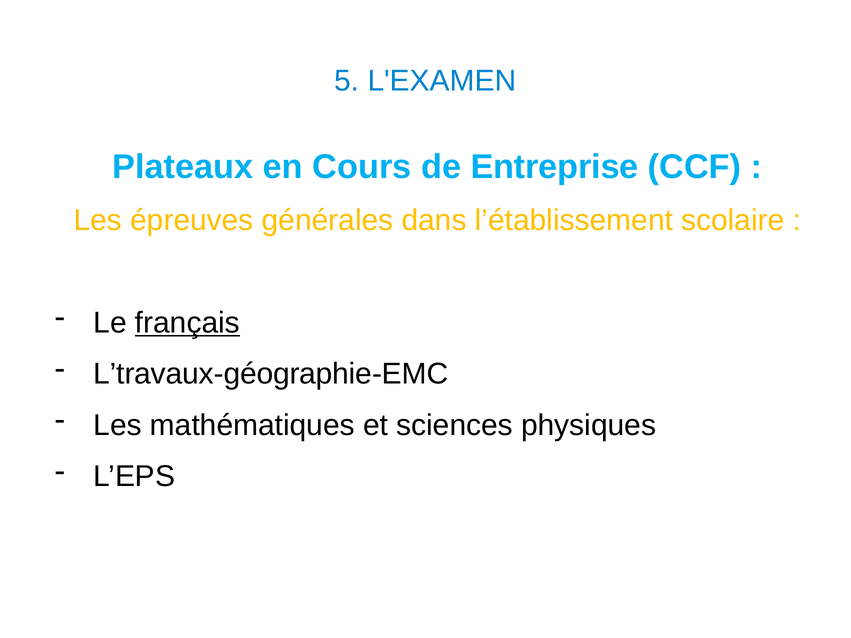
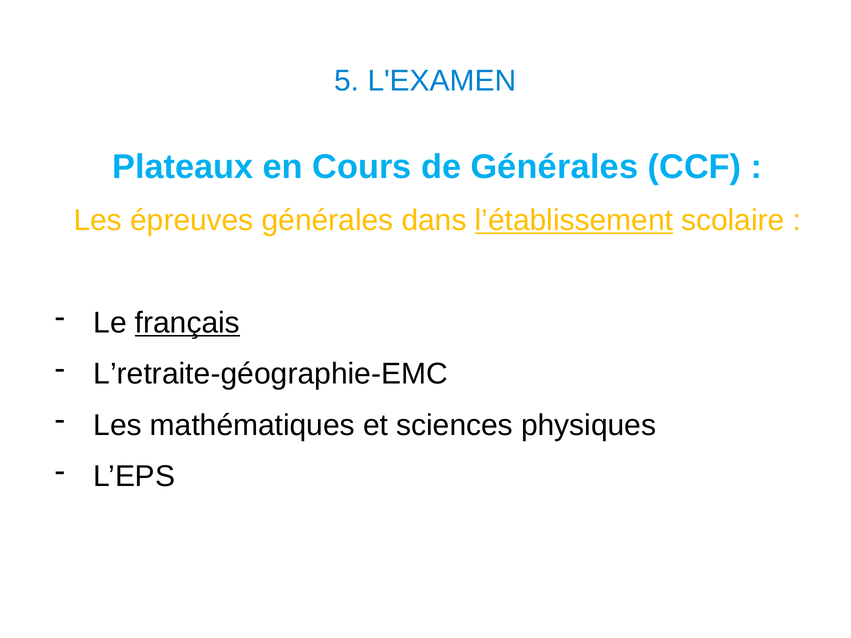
de Entreprise: Entreprise -> Générales (554, 167)
l’établissement underline: none -> present (574, 220)
L’travaux-géographie-EMC: L’travaux-géographie-EMC -> L’retraite-géographie-EMC (271, 374)
